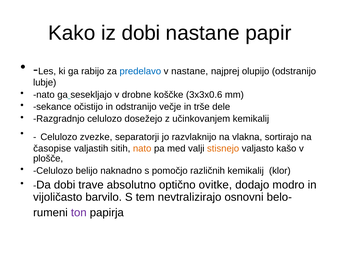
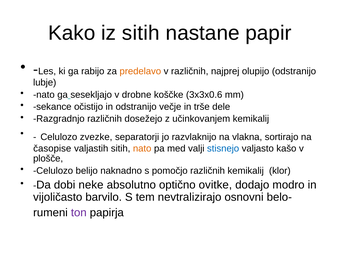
iz dobi: dobi -> sitih (141, 33)
predelavo colour: blue -> orange (140, 71)
v nastane: nastane -> različnih (190, 71)
Razgradnjo celulozo: celulozo -> različnih (105, 119)
stisnejo colour: orange -> blue (223, 148)
trave: trave -> neke (91, 185)
